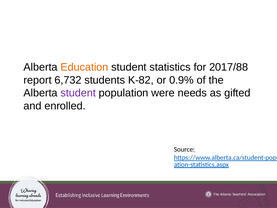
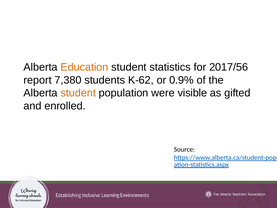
2017/88: 2017/88 -> 2017/56 (229, 67)
6,732: 6,732 -> 7,380 (68, 80)
K-82: K-82 -> K-62 (141, 80)
student colour: purple -> orange (78, 93)
needs: needs -> visible (192, 93)
